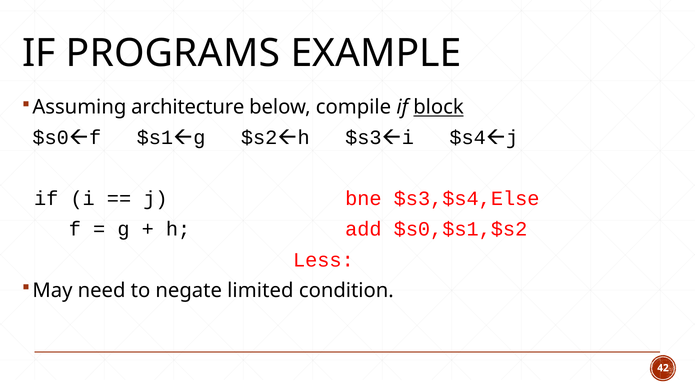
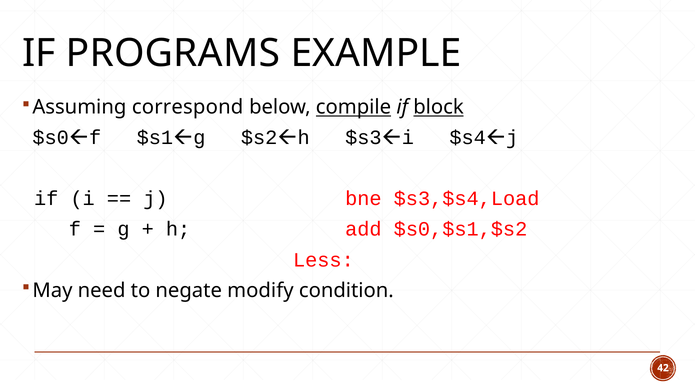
architecture: architecture -> correspond (188, 107)
compile underline: none -> present (353, 107)
$s3,$s4,Else: $s3,$s4,Else -> $s3,$s4,Load (467, 199)
limited: limited -> modify (260, 290)
